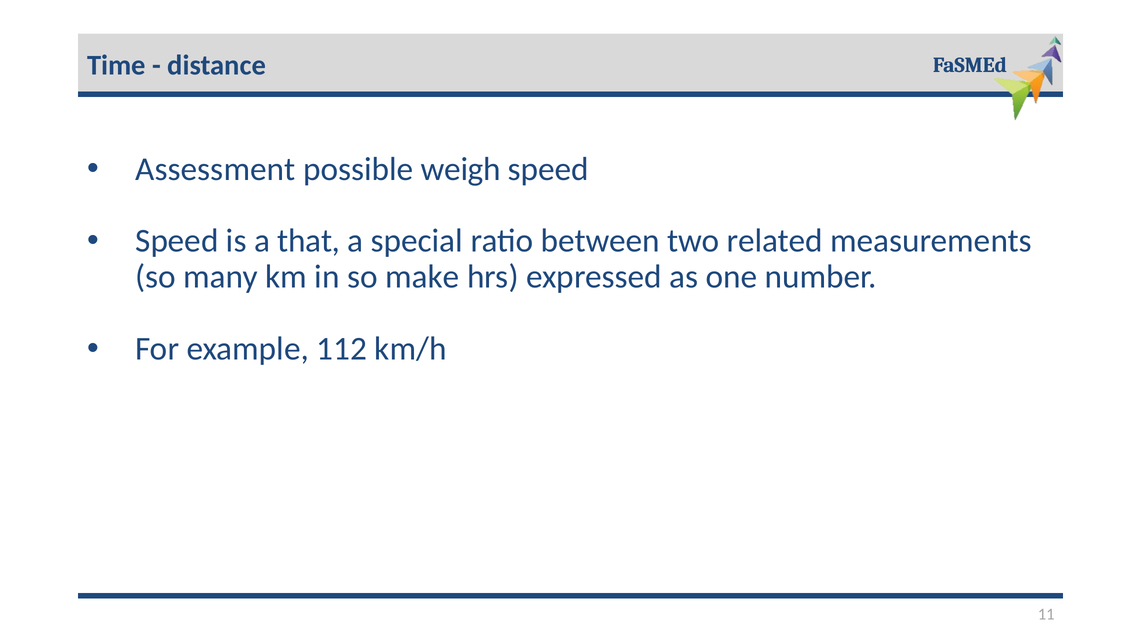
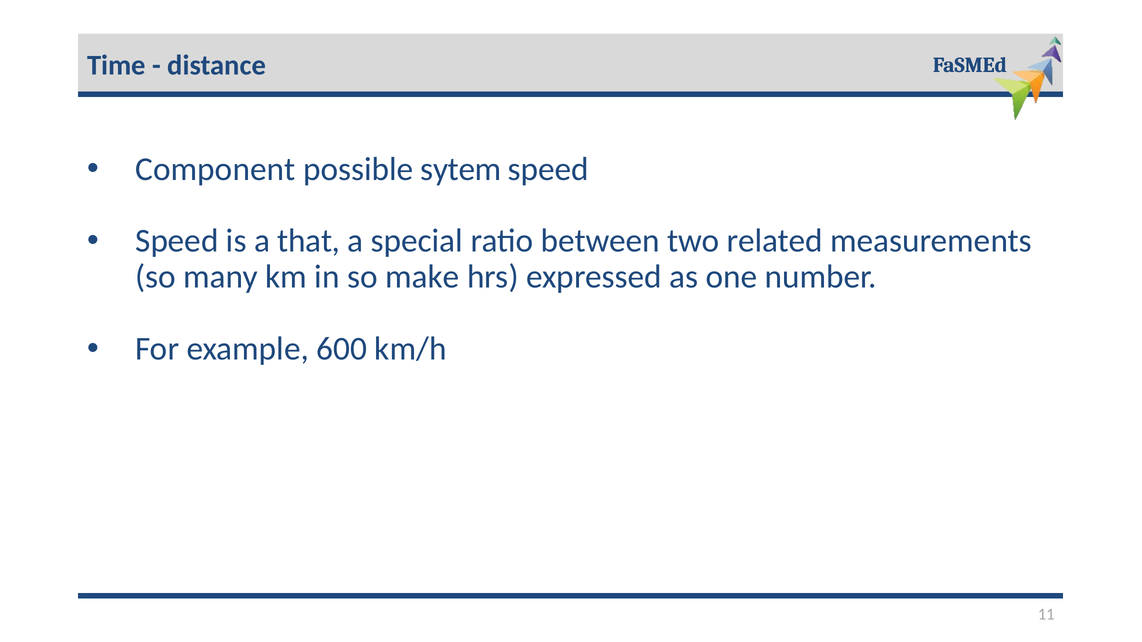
Assessment: Assessment -> Component (215, 169)
weigh: weigh -> sytem (461, 169)
112: 112 -> 600 (342, 349)
